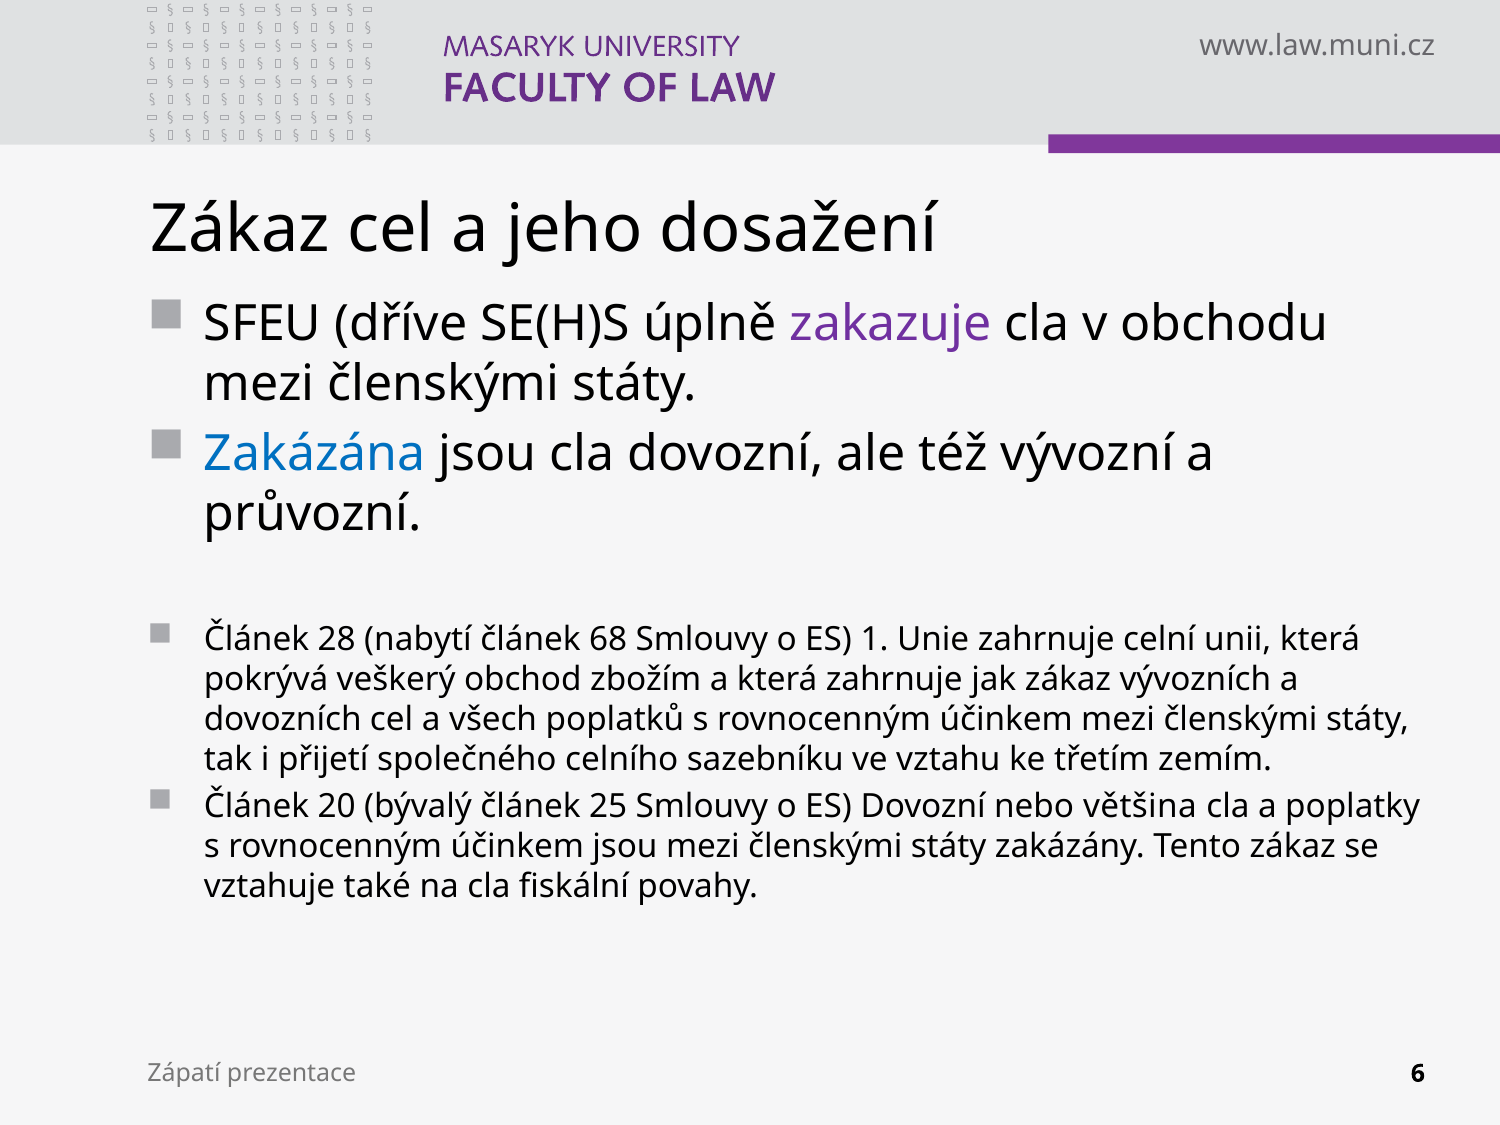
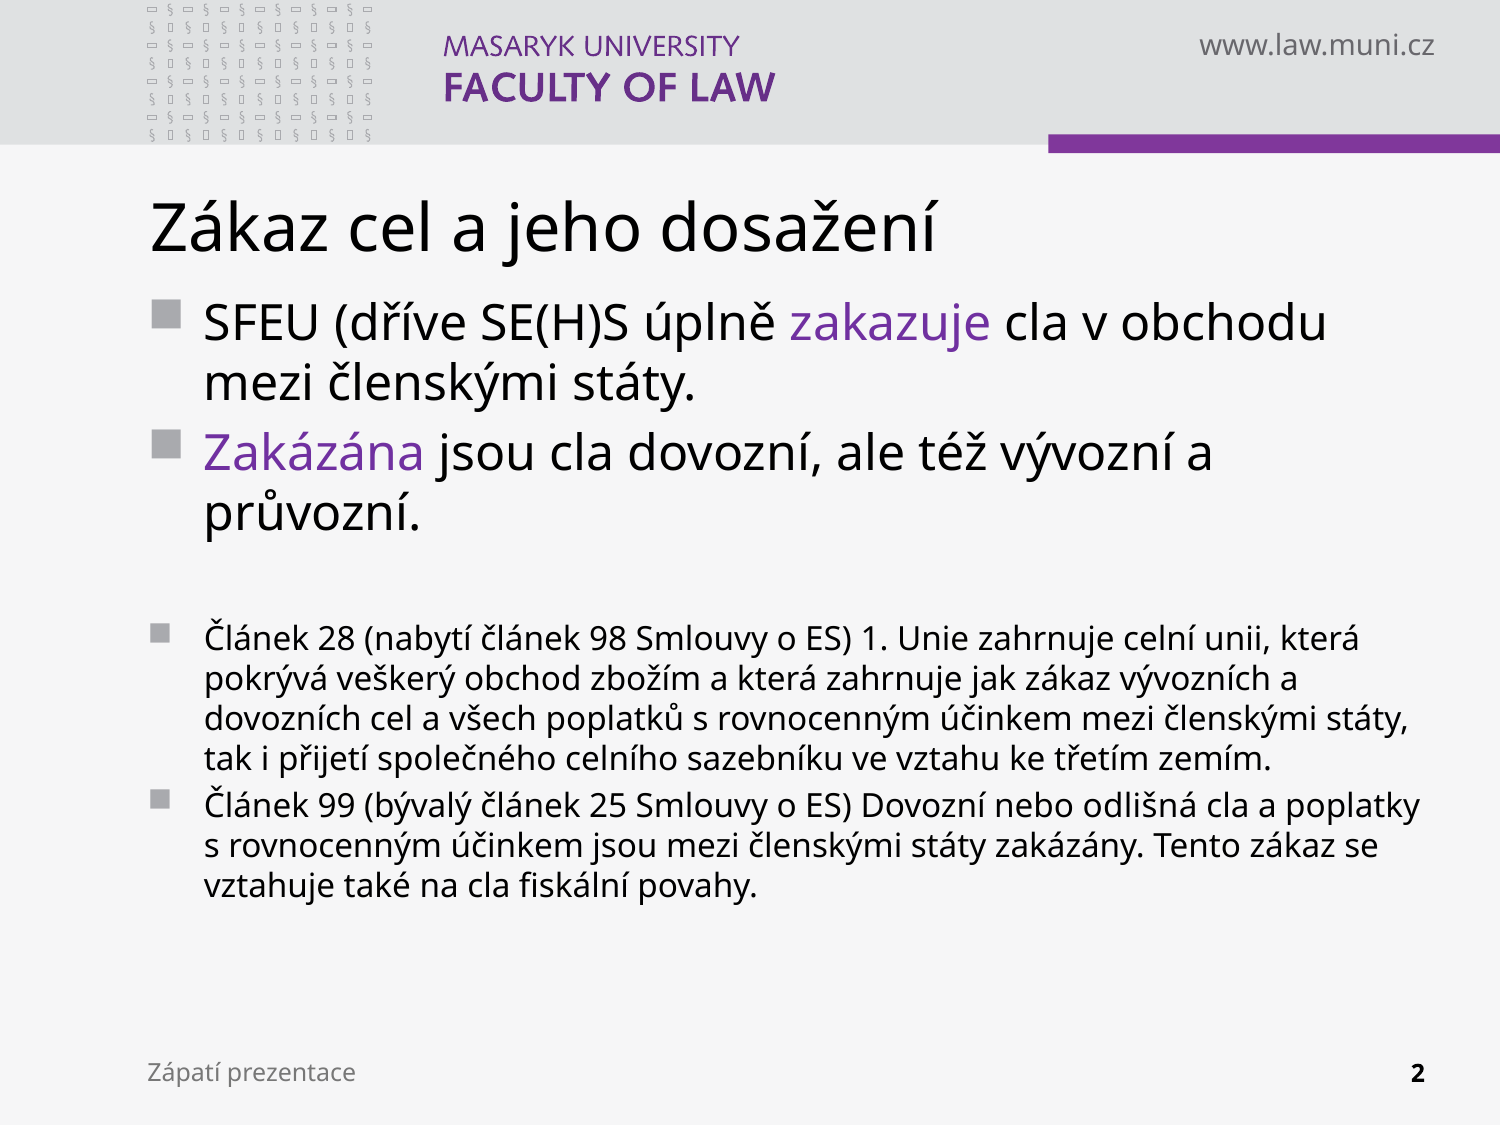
Zakázána colour: blue -> purple (315, 454)
68: 68 -> 98 (608, 640)
20: 20 -> 99 (337, 806)
většina: většina -> odlišná (1140, 806)
6: 6 -> 2 (1418, 1074)
